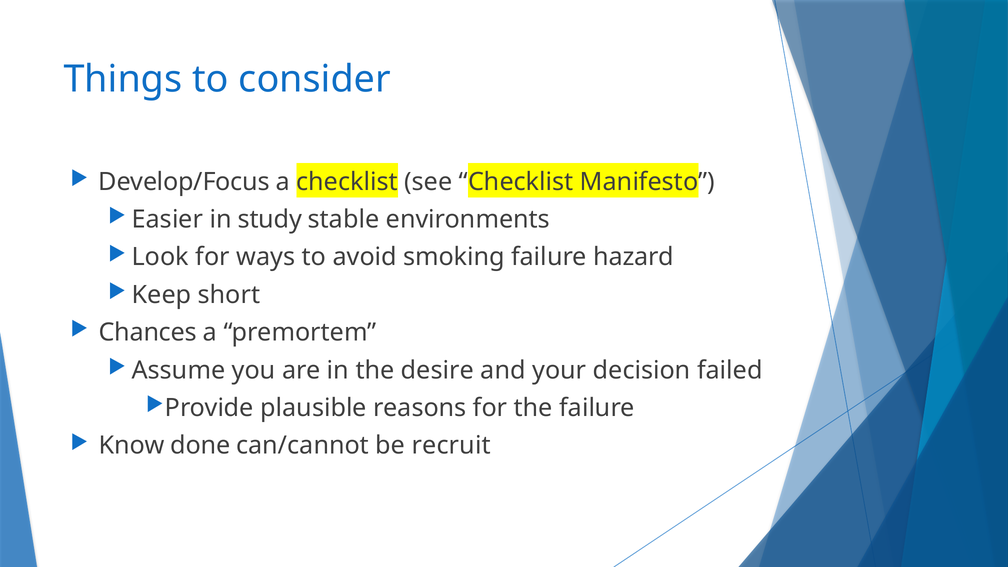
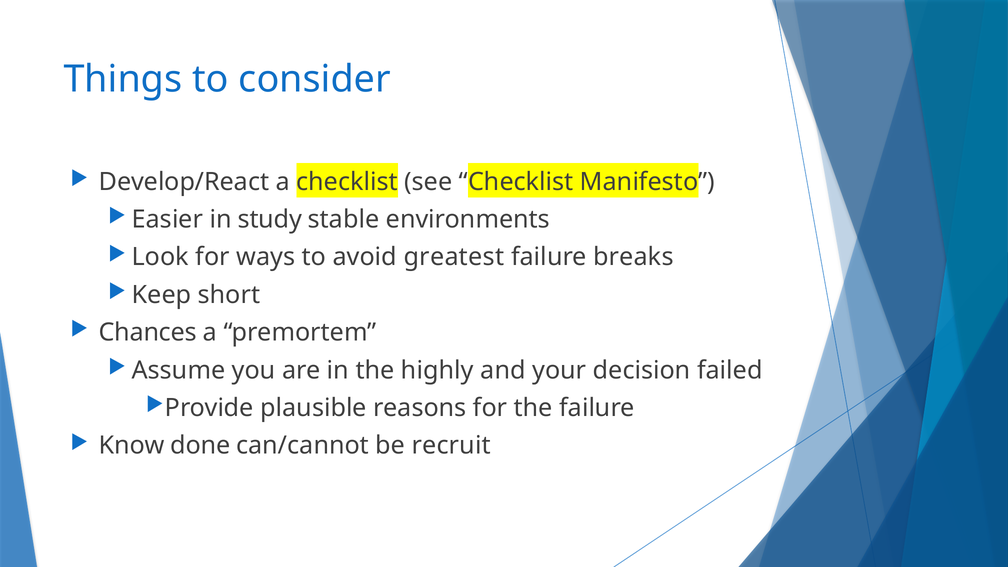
Develop/Focus: Develop/Focus -> Develop/React (184, 182)
smoking: smoking -> greatest (454, 257)
hazard: hazard -> breaks (633, 257)
desire: desire -> highly (437, 370)
